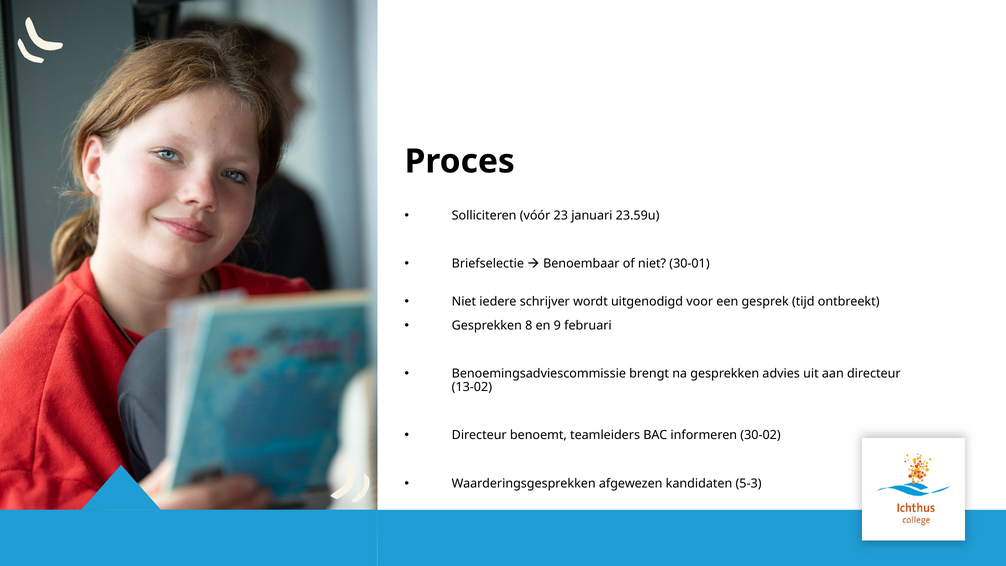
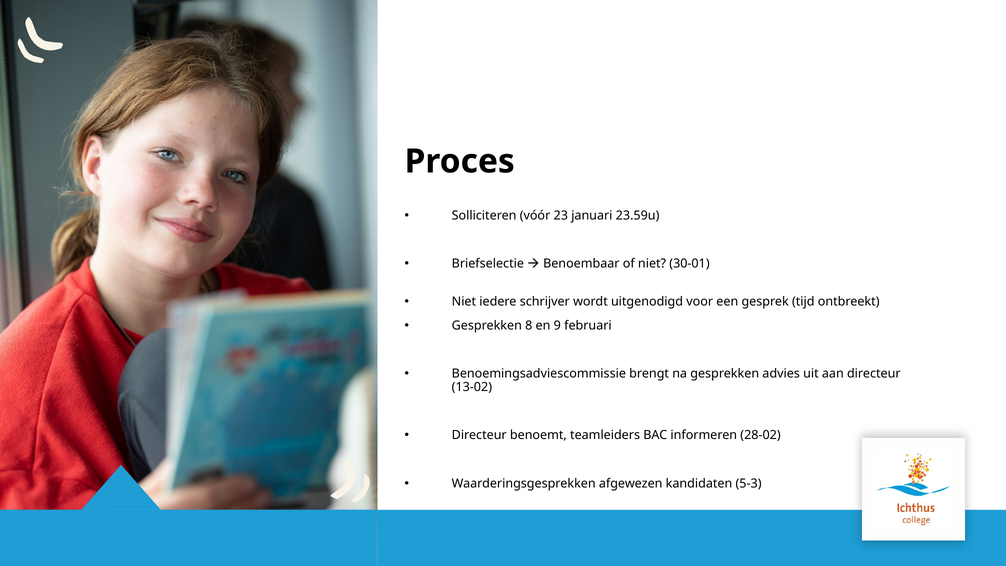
30-02: 30-02 -> 28-02 (761, 435)
